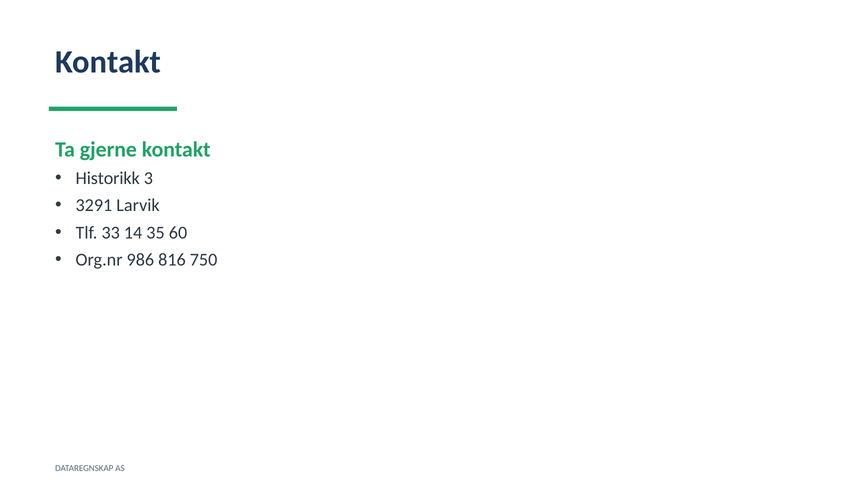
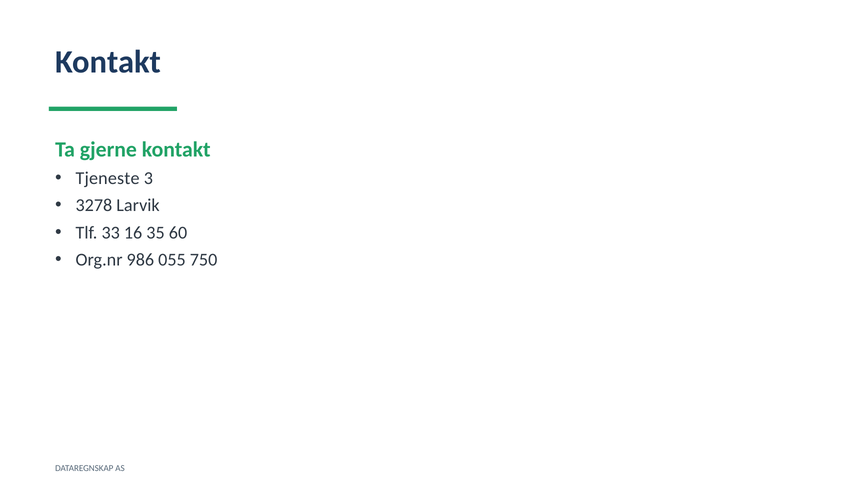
Historikk: Historikk -> Tjeneste (108, 178)
3291: 3291 -> 3278 (94, 206)
14: 14 -> 16 (133, 233)
816: 816 -> 055 (172, 260)
